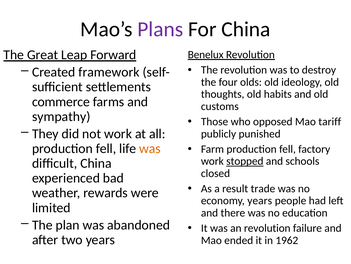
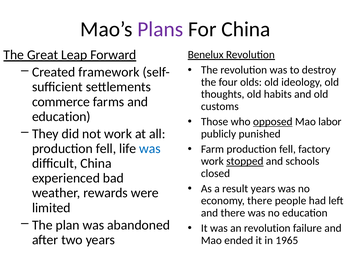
sympathy: sympathy -> education (61, 116)
opposed underline: none -> present (273, 121)
tariff: tariff -> labor (330, 121)
was colour: orange -> blue (150, 148)
result trade: trade -> years (263, 188)
economy years: years -> there (260, 200)
1962: 1962 -> 1965 (287, 240)
